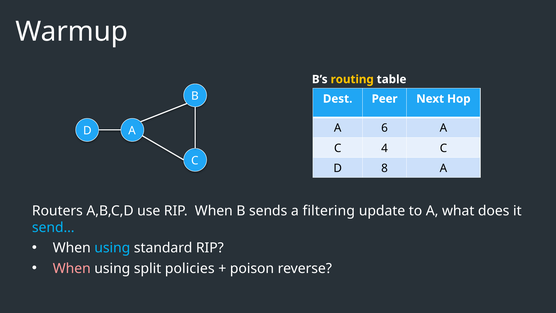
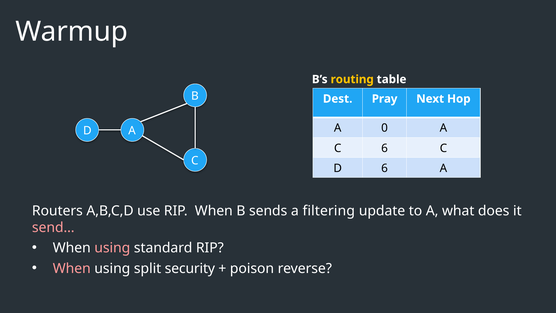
Peer: Peer -> Pray (385, 99)
6: 6 -> 0 (385, 128)
C 4: 4 -> 6 (385, 148)
D 8: 8 -> 6 (385, 168)
send… colour: light blue -> pink (53, 227)
using colour: light blue -> pink (112, 248)
policies: policies -> security (190, 268)
